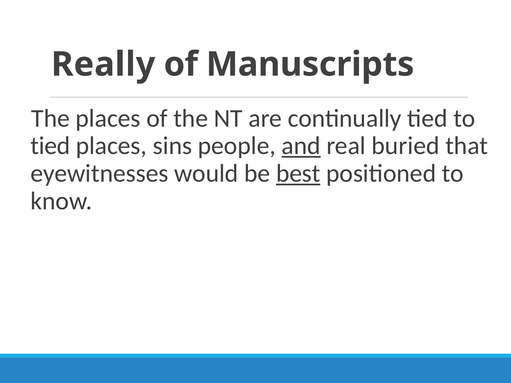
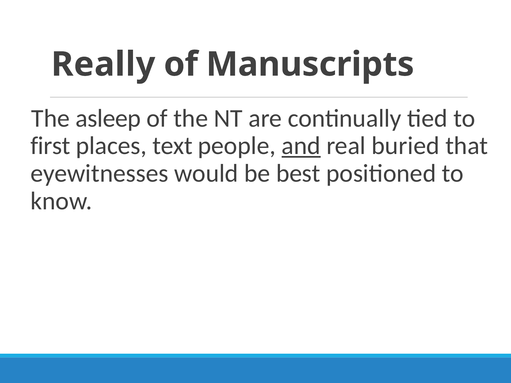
The places: places -> asleep (108, 118)
tied: tied -> first (50, 146)
sins: sins -> text (173, 146)
best underline: present -> none (298, 174)
